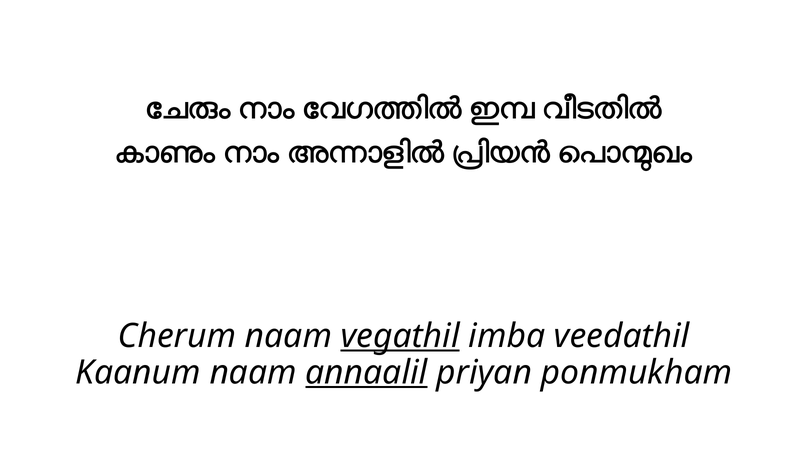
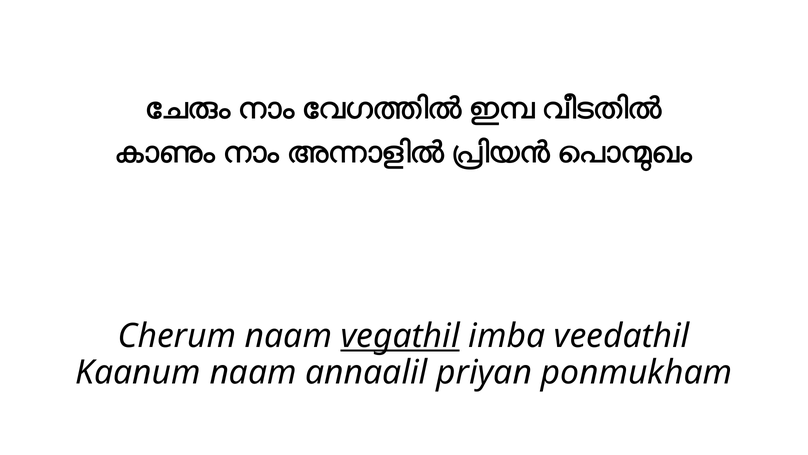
annaalil underline: present -> none (366, 372)
